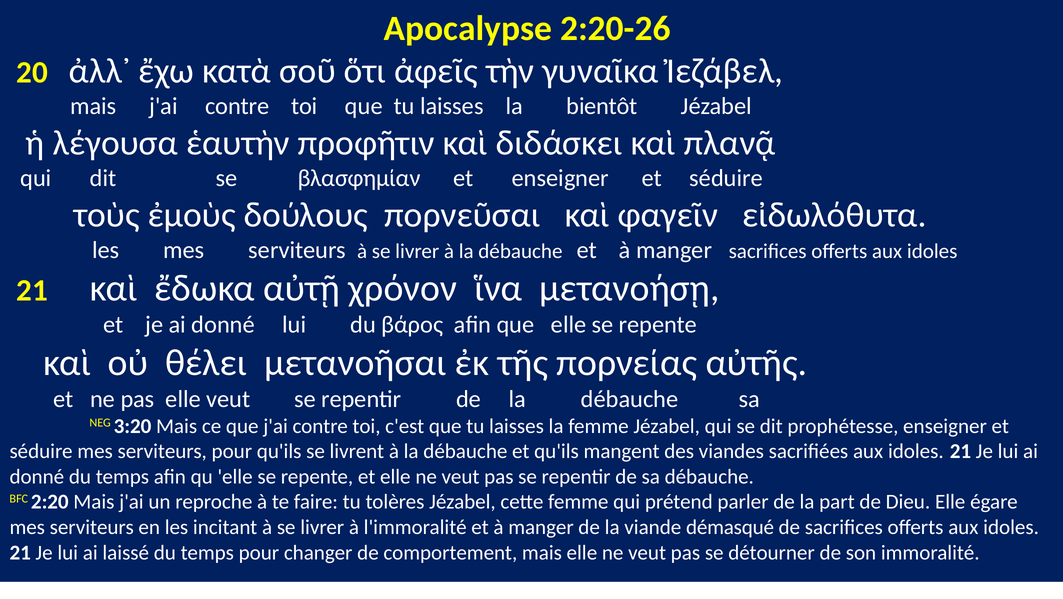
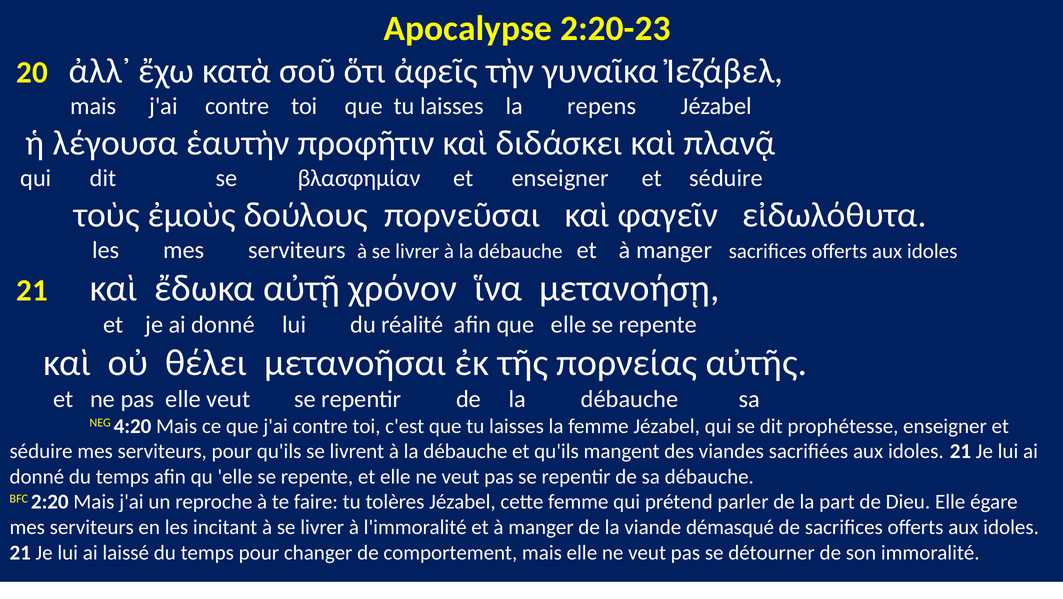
2:20-26: 2:20-26 -> 2:20-23 (615, 29)
bientôt: bientôt -> repens (602, 106)
βάρος: βάρος -> réalité (412, 325)
3:20: 3:20 -> 4:20 (133, 426)
